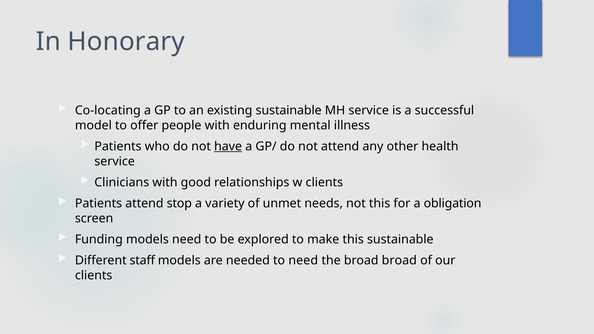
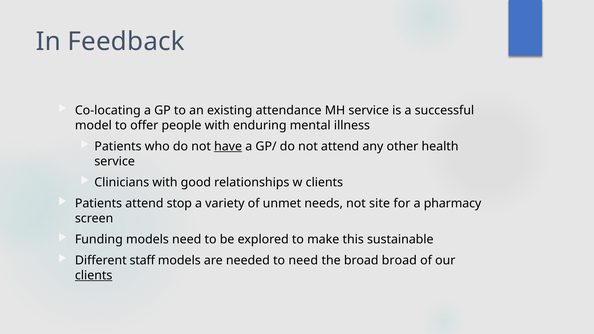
Honorary: Honorary -> Feedback (126, 42)
existing sustainable: sustainable -> attendance (289, 111)
not this: this -> site (380, 204)
obligation: obligation -> pharmacy (453, 204)
clients underline: none -> present (94, 275)
